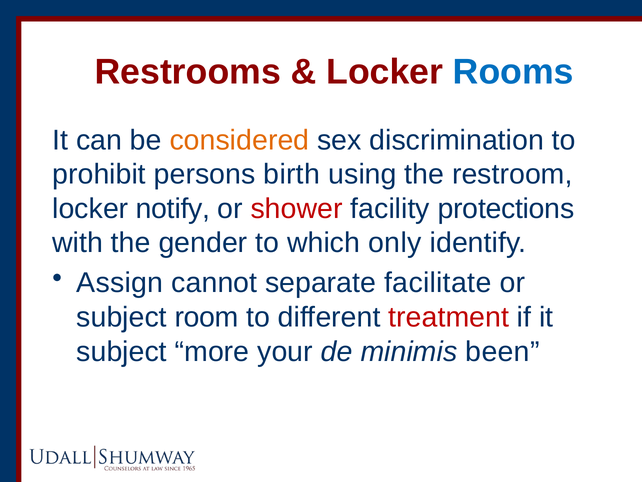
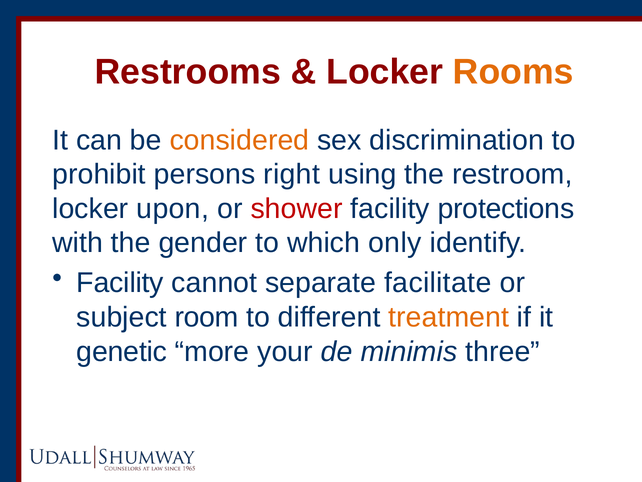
Rooms colour: blue -> orange (513, 72)
birth: birth -> right (292, 174)
notify: notify -> upon (173, 209)
Assign: Assign -> Facility (120, 283)
treatment colour: red -> orange (449, 317)
subject: subject -> genetic (122, 351)
been: been -> three (503, 351)
